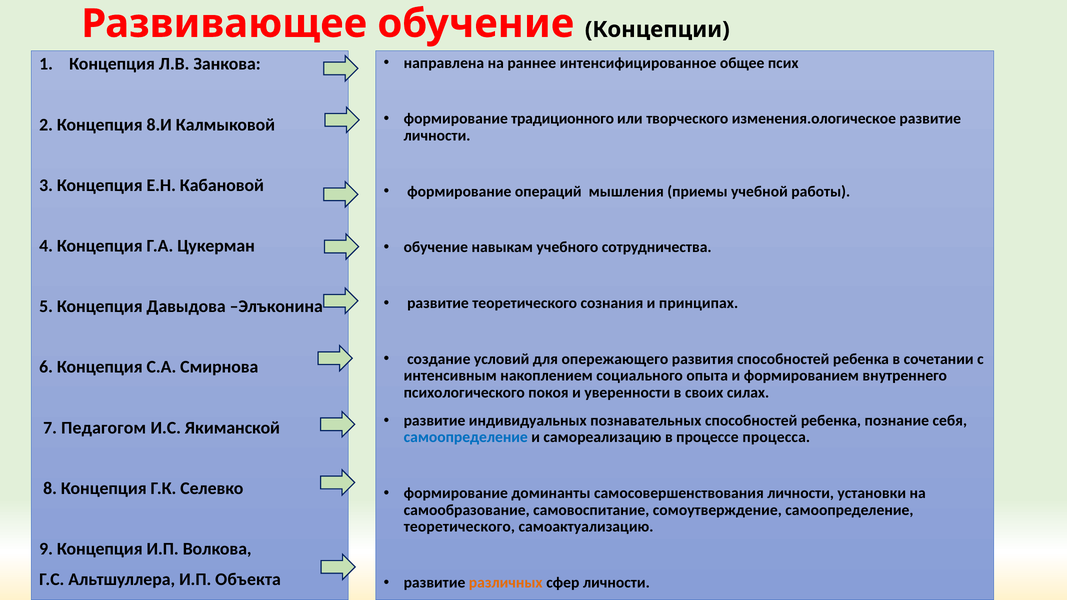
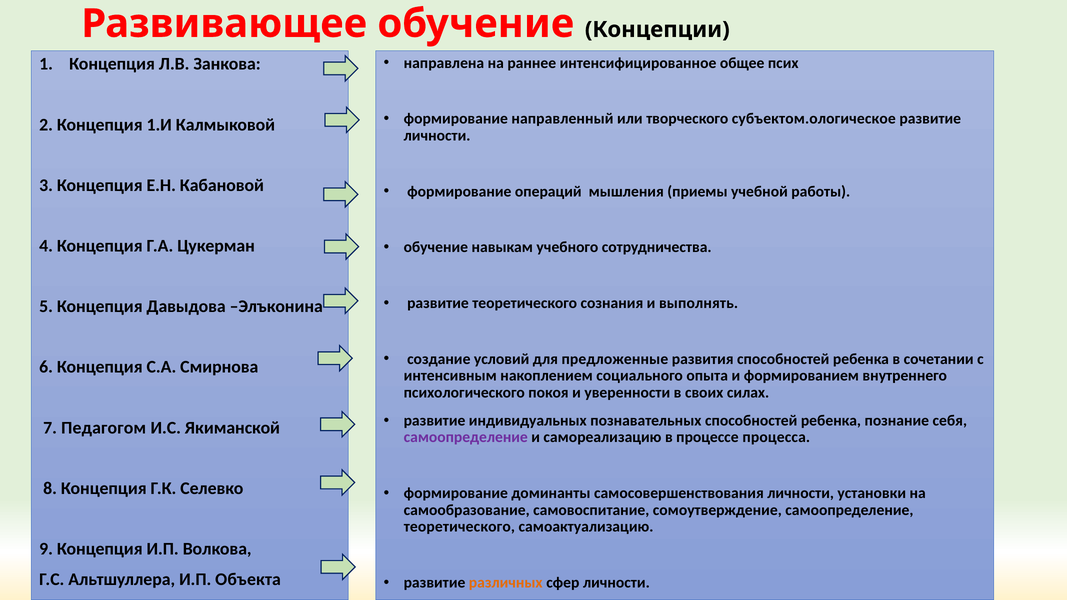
традиционного: традиционного -> направленный (562, 119)
изменения.ологическое: изменения.ологическое -> субъектом.ологическое (814, 119)
8.И: 8.И -> 1.И (159, 125)
принципах: принципах -> выполнять (699, 303)
опережающего: опережающего -> предложенные (615, 359)
самоопределение colour: blue -> purple (466, 437)
